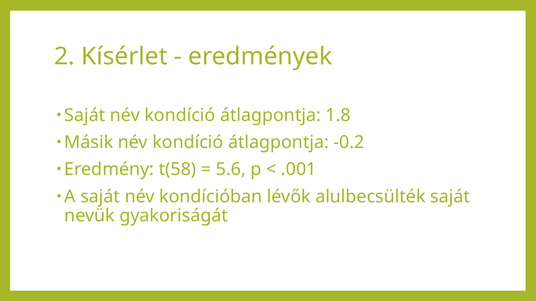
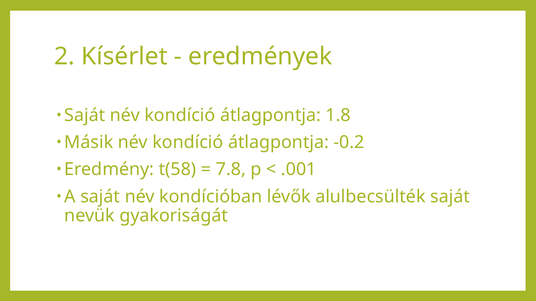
5.6: 5.6 -> 7.8 (231, 170)
